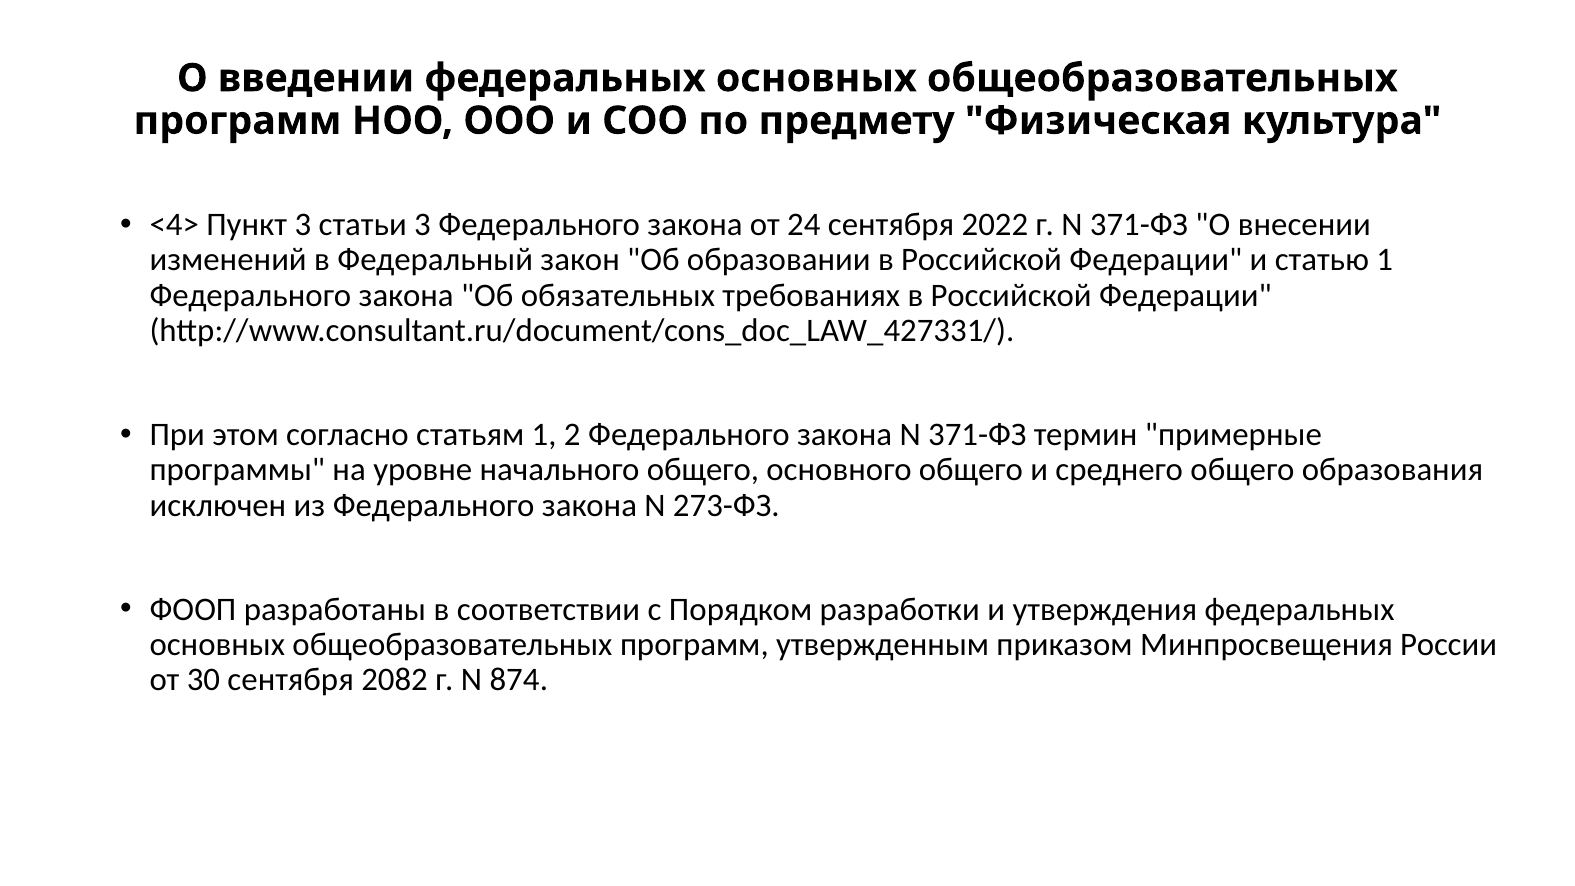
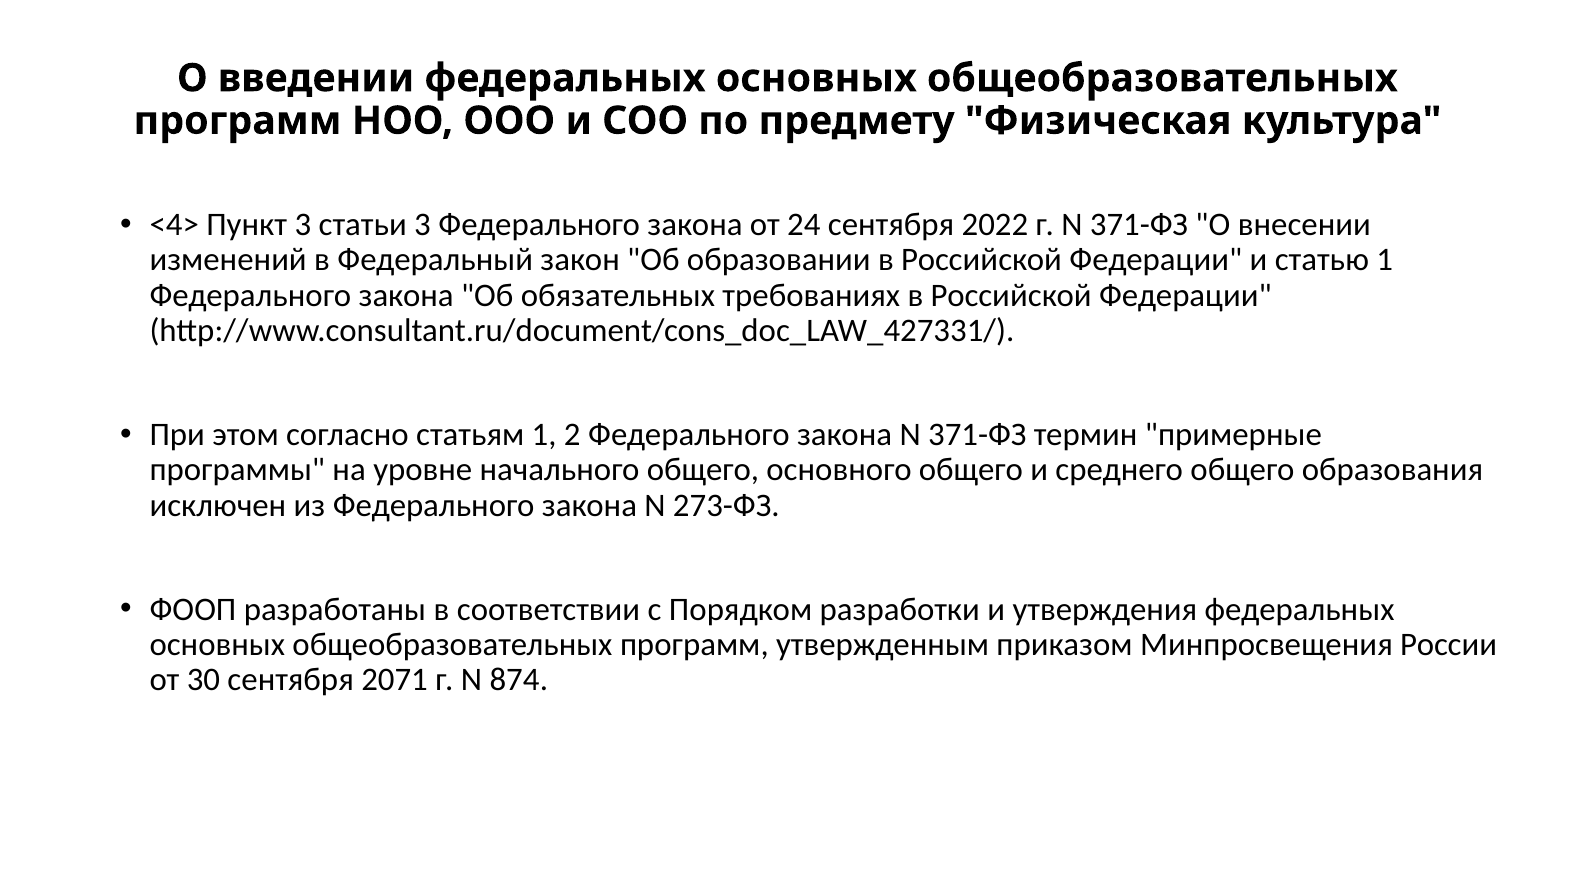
2082: 2082 -> 2071 (395, 680)
